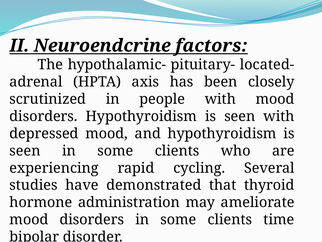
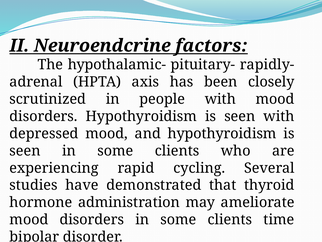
located-: located- -> rapidly- (267, 65)
